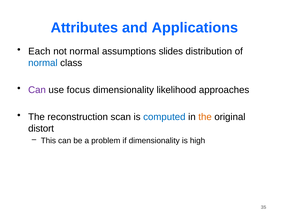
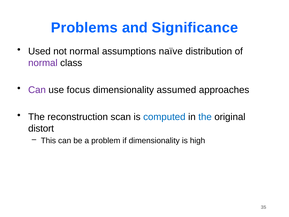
Attributes: Attributes -> Problems (84, 28)
Applications: Applications -> Significance (195, 28)
Each: Each -> Used (39, 51)
slides: slides -> naïve (171, 51)
normal colour: blue -> purple (43, 63)
likelihood: likelihood -> assumed (176, 90)
the colour: orange -> blue (205, 117)
